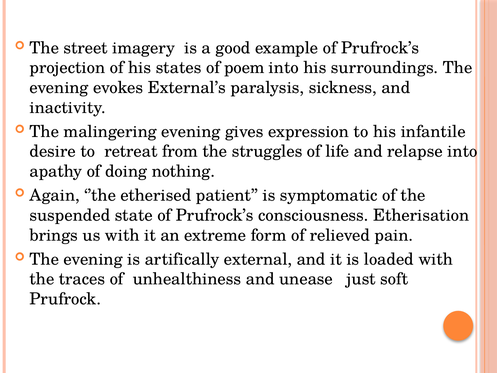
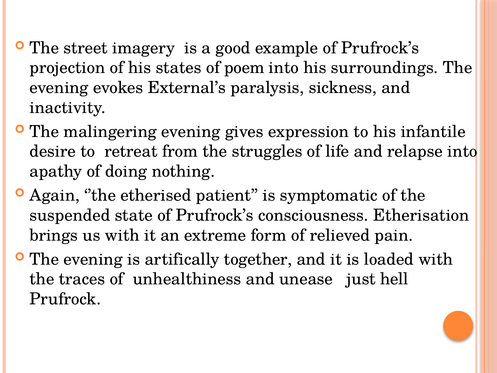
external: external -> together (258, 259)
soft: soft -> hell (394, 279)
